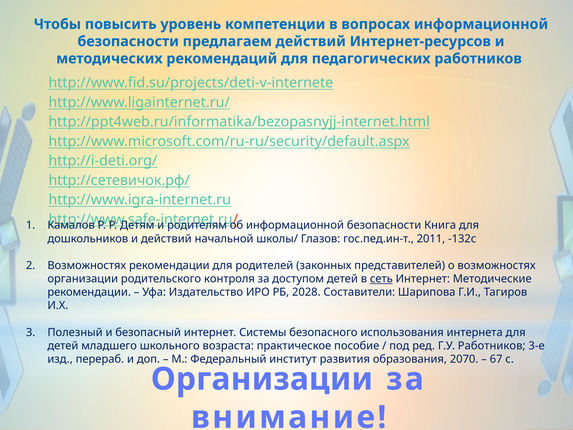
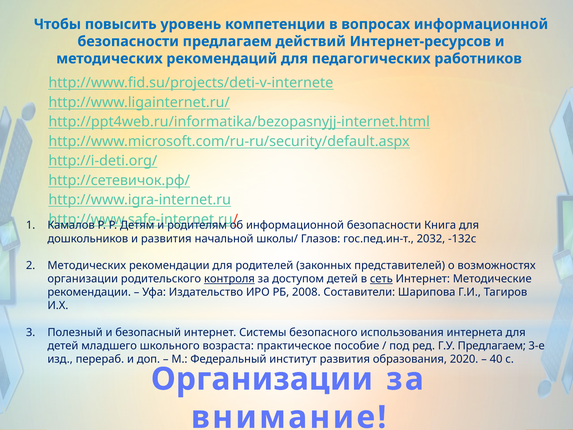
и действий: действий -> развития (166, 239)
2011: 2011 -> 2032 (431, 239)
Возможностях: Возможностях -> Методических (87, 265)
контроля underline: none -> present (229, 279)
2028: 2028 -> 2008 (306, 292)
Г.У Работников: Работников -> Предлагаем (492, 346)
2070: 2070 -> 2020 (464, 359)
67: 67 -> 40 (496, 359)
